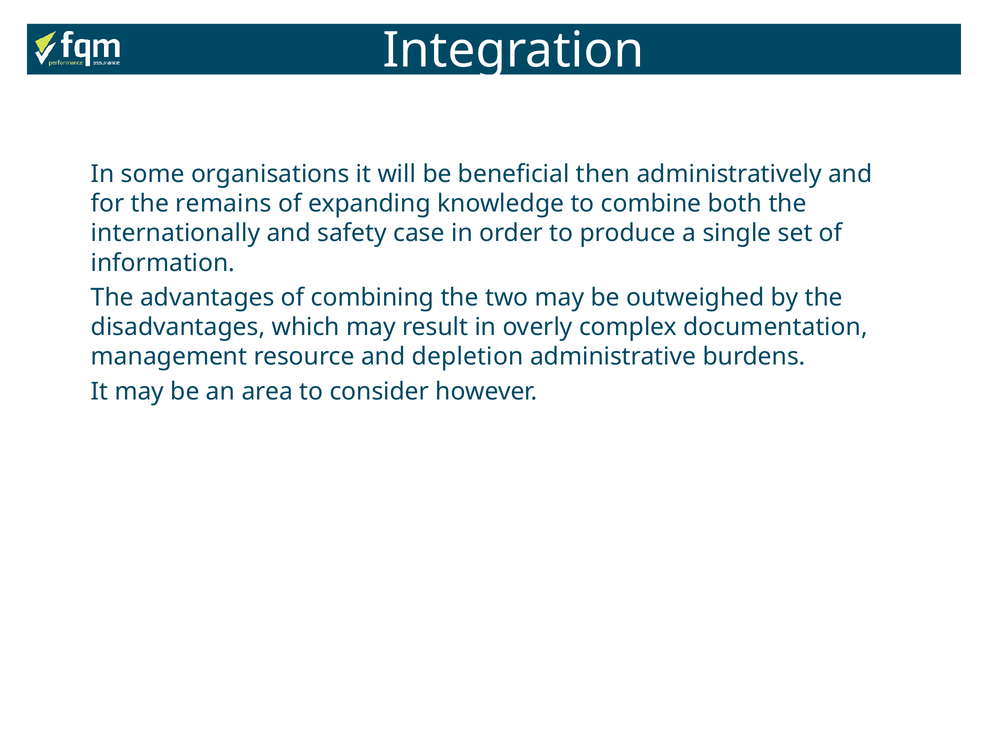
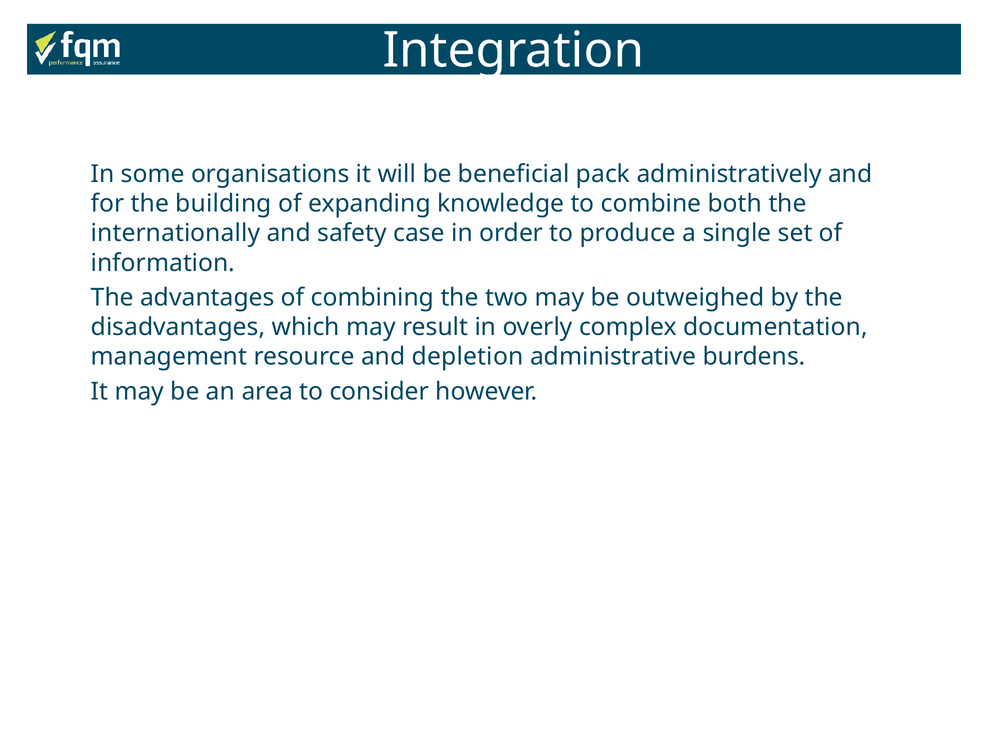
then: then -> pack (603, 174)
remains: remains -> building (223, 204)
